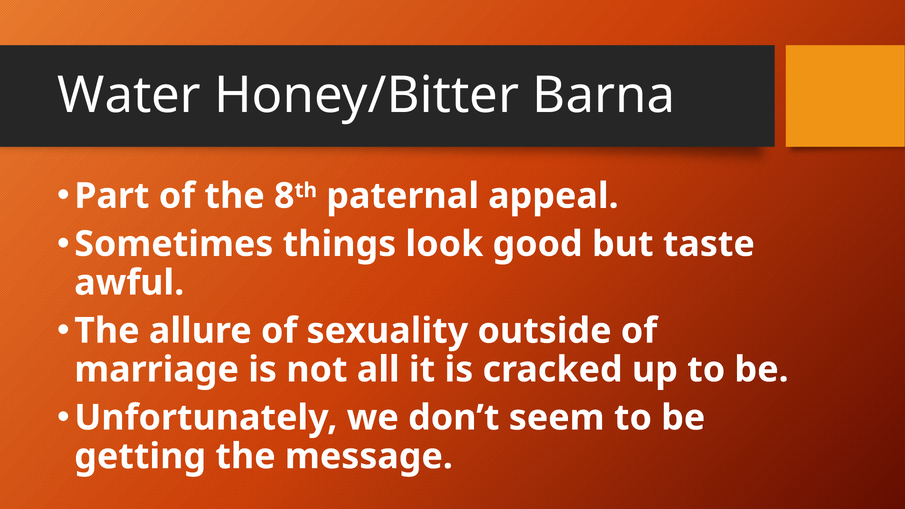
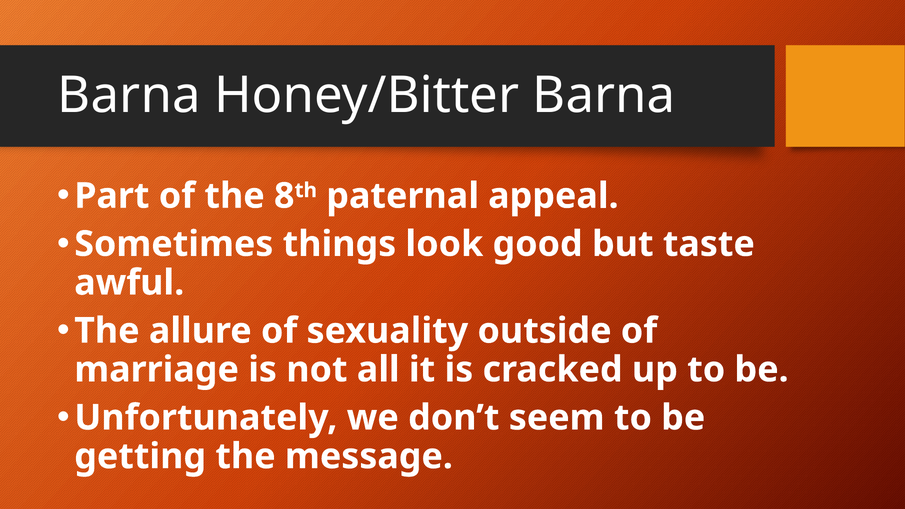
Water: Water -> Barna (129, 96)
